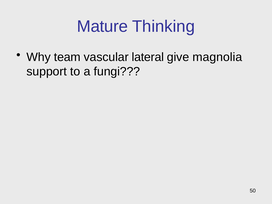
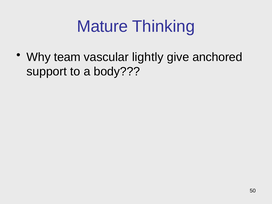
lateral: lateral -> lightly (148, 57)
magnolia: magnolia -> anchored (217, 57)
fungi: fungi -> body (117, 72)
